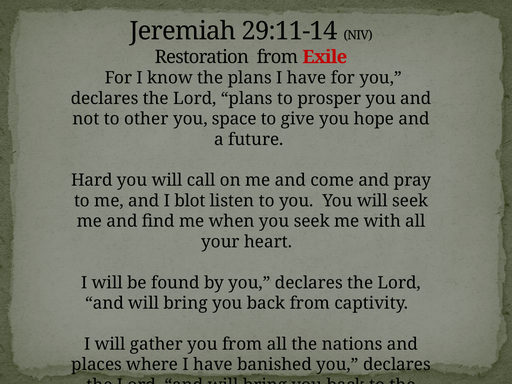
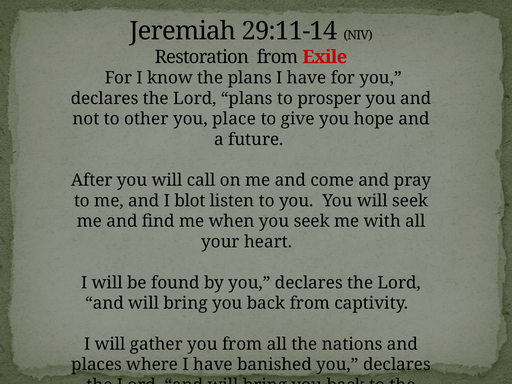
you space: space -> place (234, 119)
Hard: Hard -> After (92, 180)
